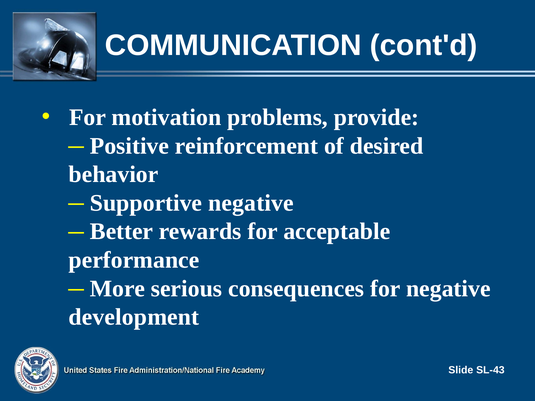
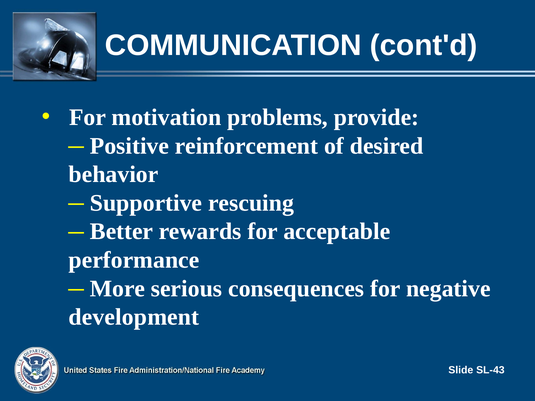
Supportive negative: negative -> rescuing (251, 203)
